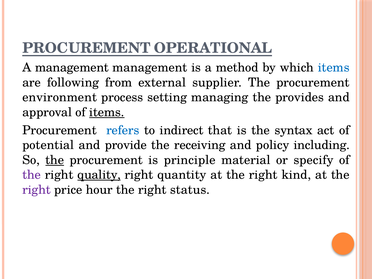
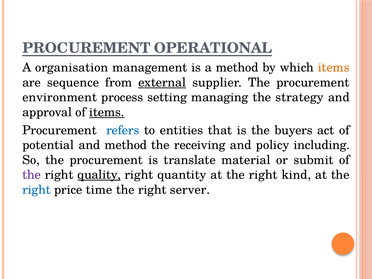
A management: management -> organisation (72, 68)
items colour: blue -> orange (334, 68)
following: following -> sequence (73, 82)
external underline: none -> present (162, 82)
provides: provides -> strategy (300, 97)
indirect: indirect -> entities (182, 130)
syntax: syntax -> buyers (294, 130)
and provide: provide -> method (126, 145)
the underline: present -> none (55, 160)
principle: principle -> translate (190, 160)
specify: specify -> submit (314, 160)
right colour: purple -> blue (36, 190)
hour: hour -> time (99, 190)
status: status -> server (190, 190)
